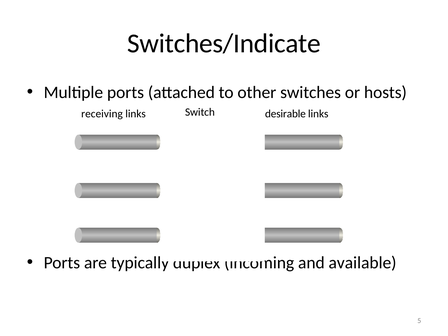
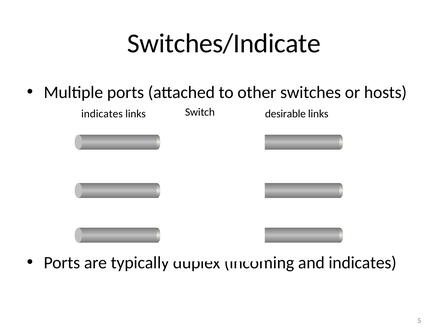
receiving: receiving -> indicates (102, 114)
and available: available -> indicates (363, 263)
